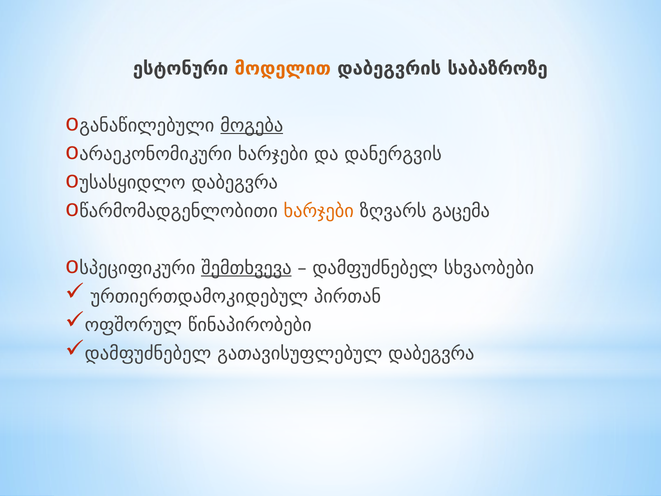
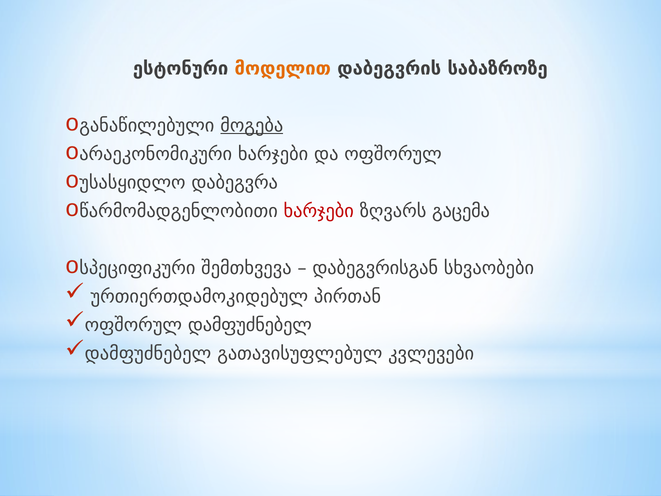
და დანერგვის: დანერგვის -> ოფშორულ (393, 154)
ხარჯები colour: orange -> red (319, 211)
შემთხვევა underline: present -> none (246, 268)
დამფუძნებელ: დამფუძნებელ -> დაბეგვრისგან (375, 268)
ოფშორულ წინაპირობები: წინაპირობები -> დამფუძნებელ (250, 325)
გათავისუფლებულ დაბეგვრა: დაბეგვრა -> კვლევები (431, 353)
